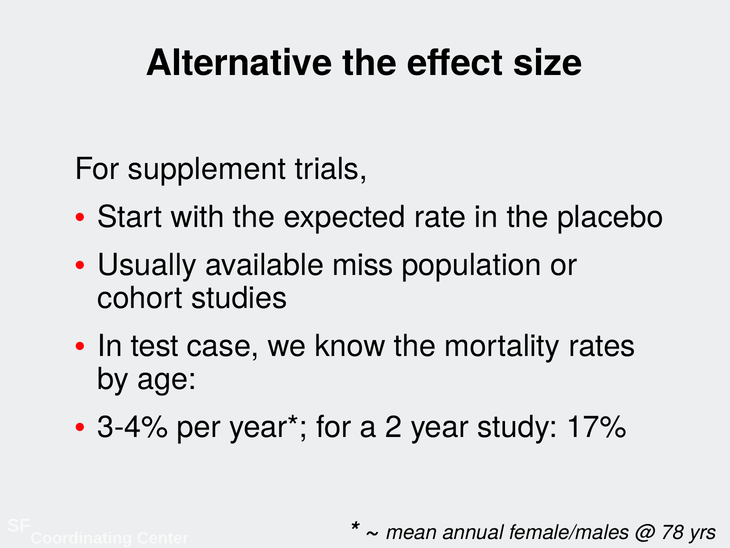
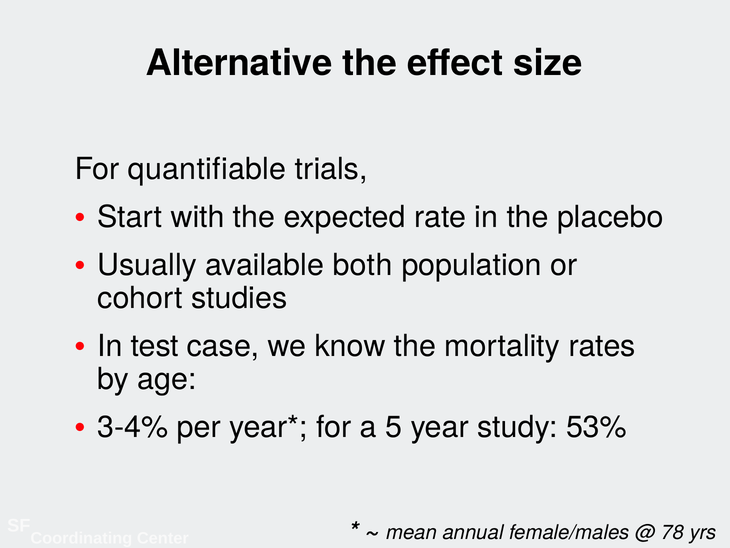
supplement: supplement -> quantifiable (207, 169)
miss: miss -> both (363, 265)
2: 2 -> 5 (394, 427)
17%: 17% -> 53% (596, 427)
